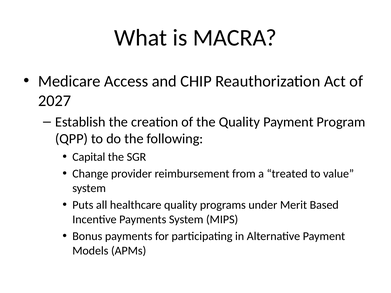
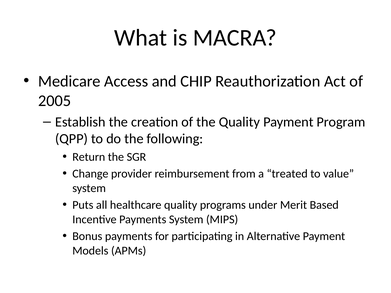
2027: 2027 -> 2005 (55, 101)
Capital: Capital -> Return (89, 157)
